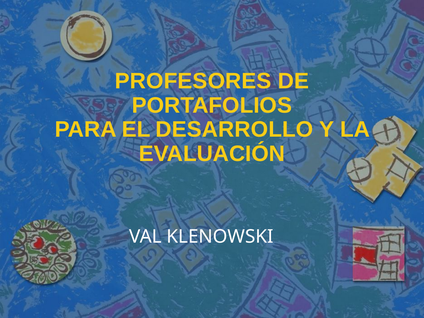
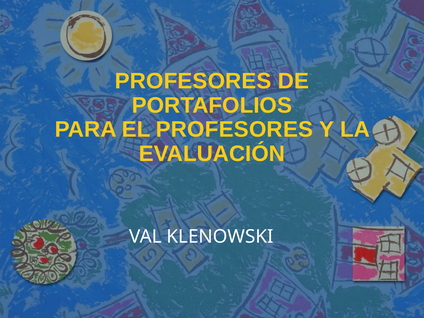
EL DESARROLLO: DESARROLLO -> PROFESORES (234, 130)
